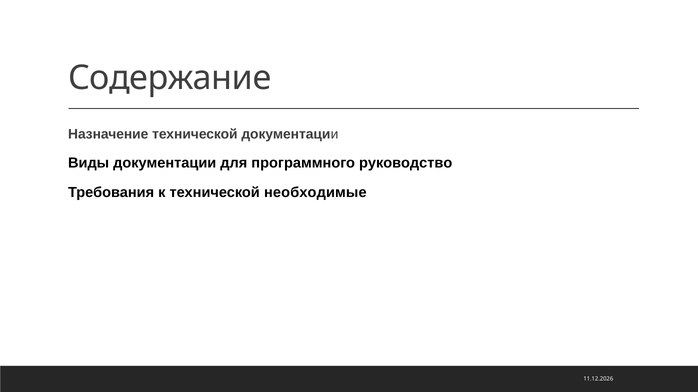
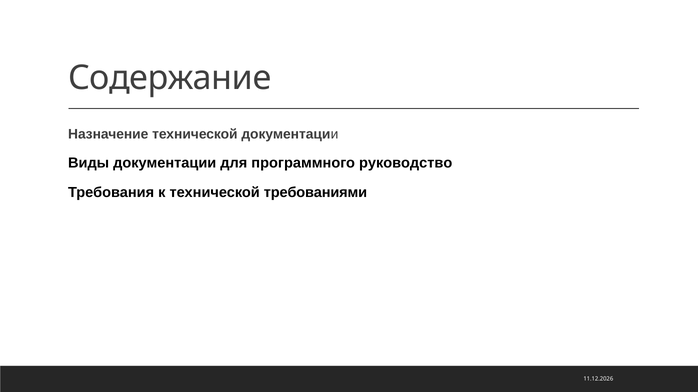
необходимые: необходимые -> требованиями (316, 193)
